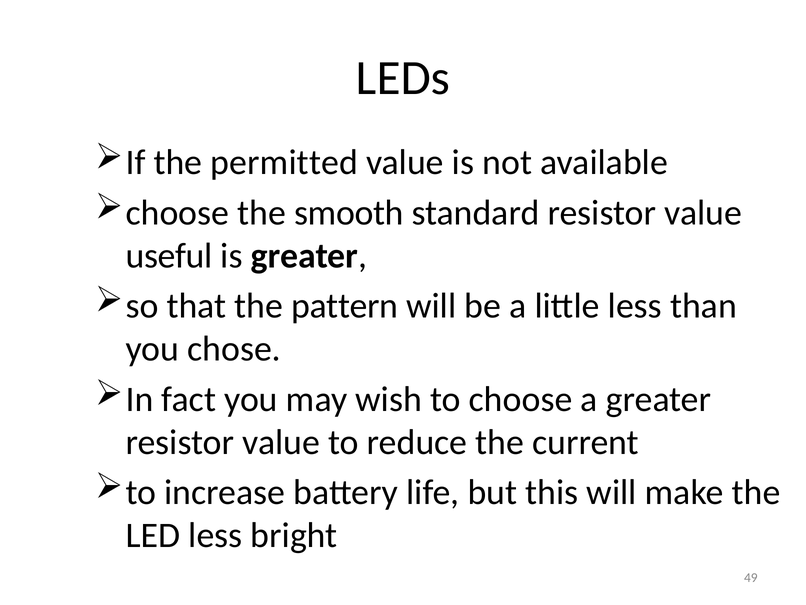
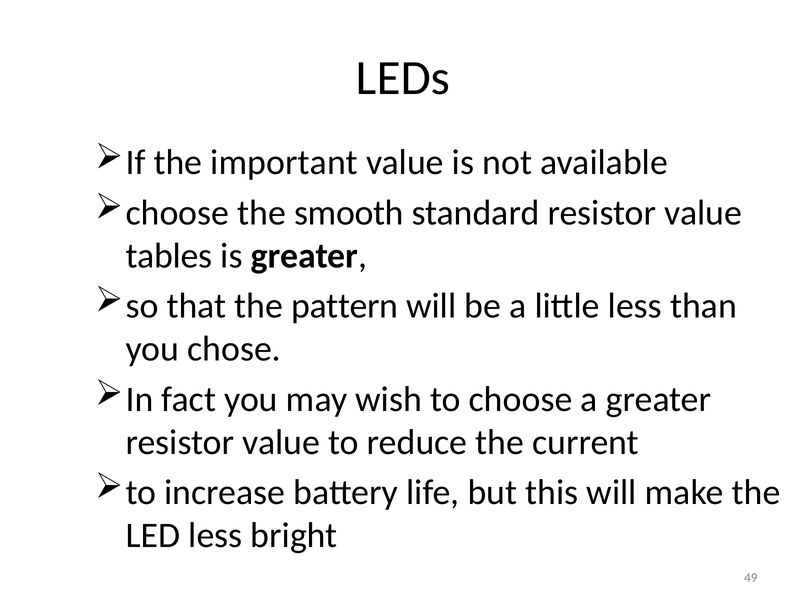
permitted: permitted -> important (284, 162)
useful: useful -> tables (169, 256)
